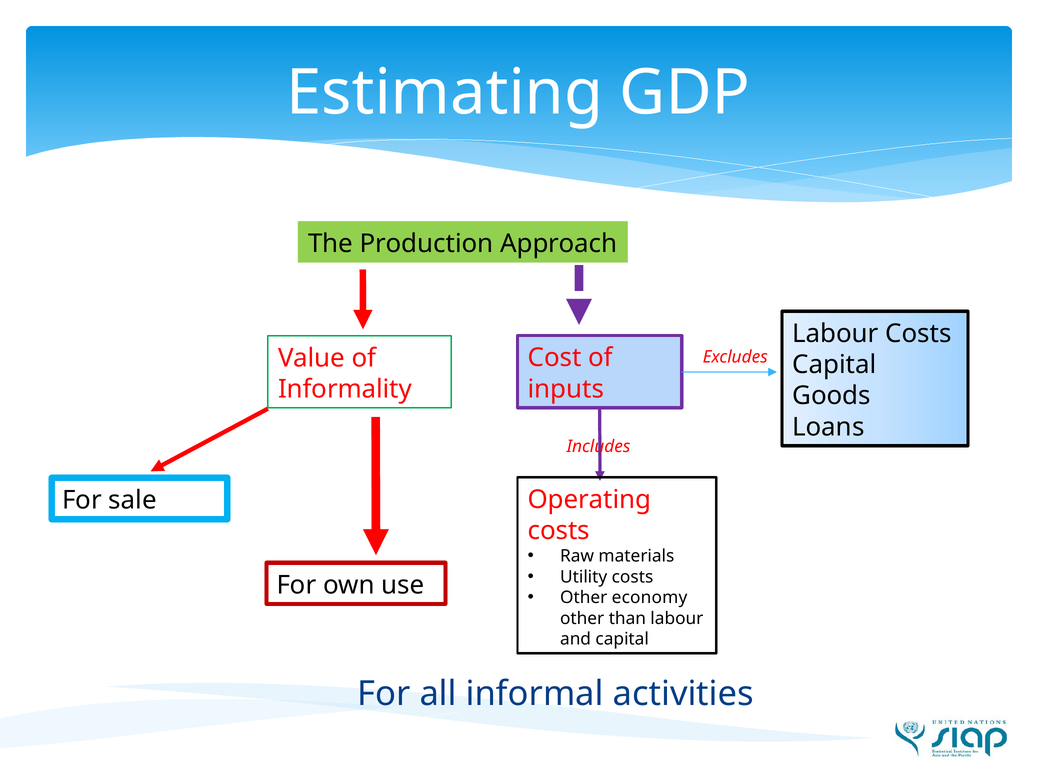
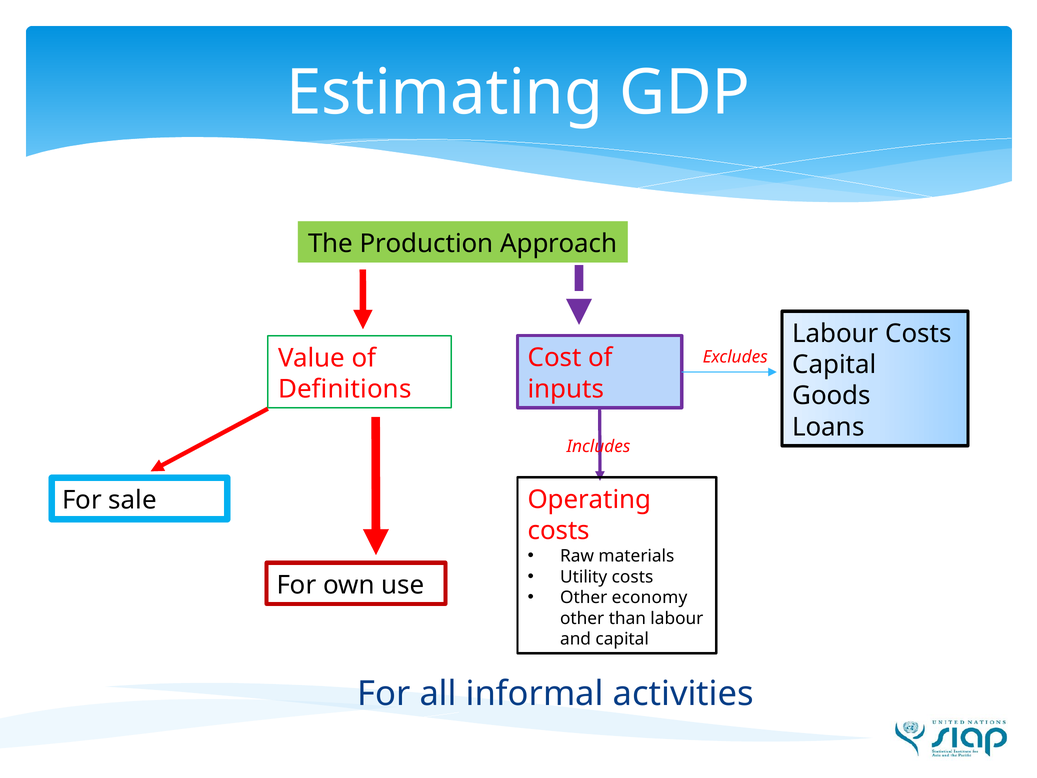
Informality: Informality -> Definitions (345, 389)
